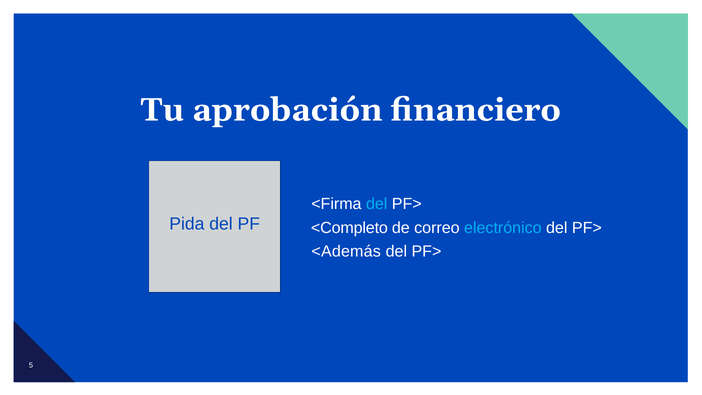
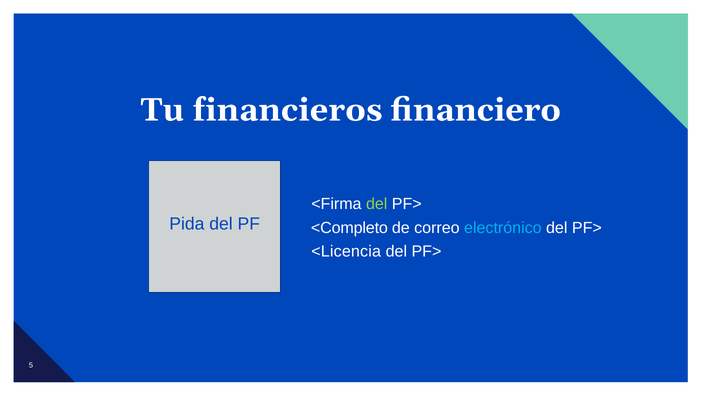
aprobación: aprobación -> financieros (287, 110)
del colour: light blue -> light green (377, 204)
<Además: <Además -> <Licencia (346, 251)
